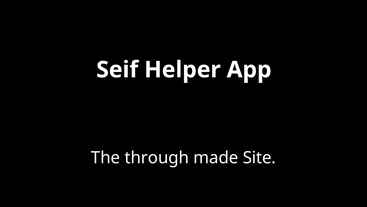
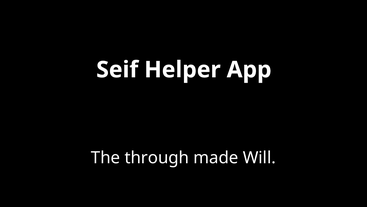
Site: Site -> Will (259, 157)
